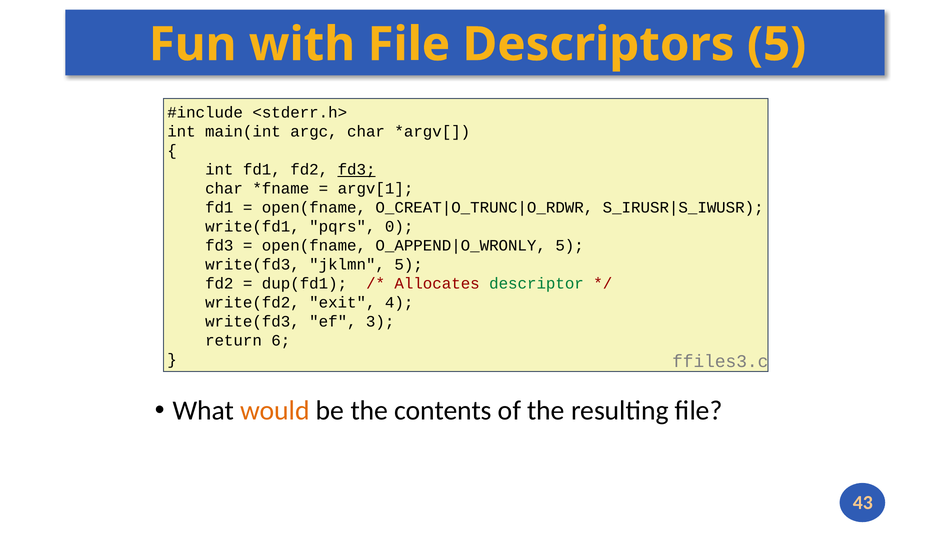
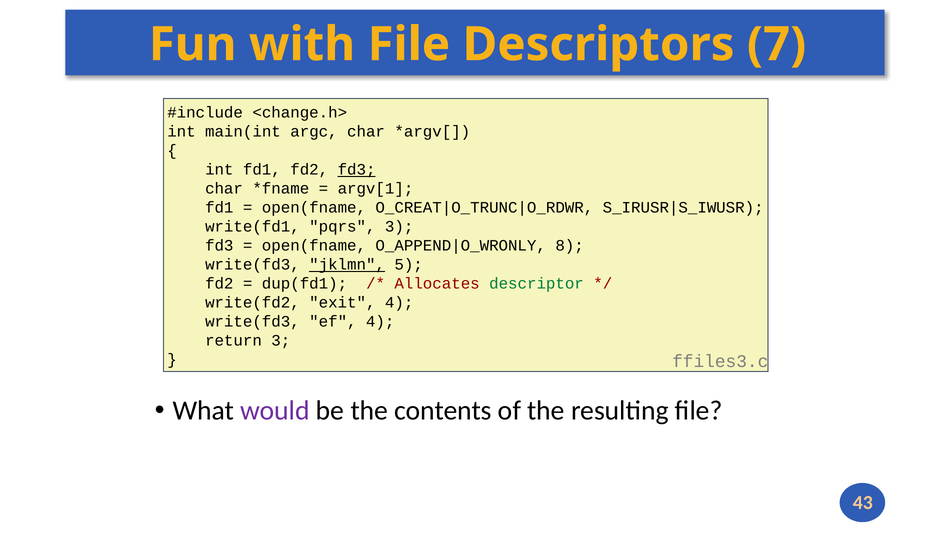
Descriptors 5: 5 -> 7 (777, 44)
<stderr.h>: <stderr.h> -> <change.h> (300, 112)
pqrs 0: 0 -> 3 (399, 226)
5: 5 -> 8 (570, 245)
jklmn underline: none -> present (347, 264)
ef 3: 3 -> 4 (380, 321)
return 6: 6 -> 3 (281, 340)
would colour: orange -> purple (275, 410)
